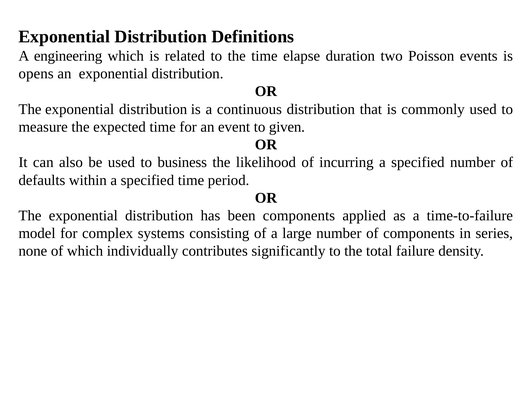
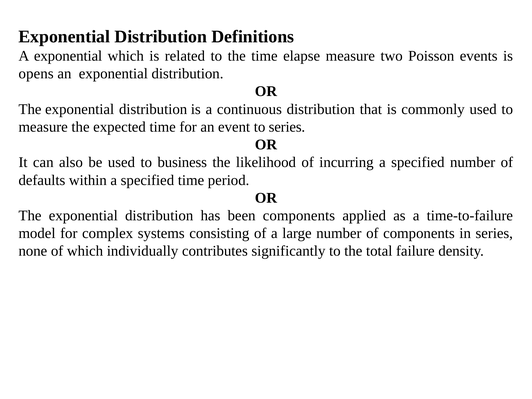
A engineering: engineering -> exponential (68, 56)
elapse duration: duration -> measure (350, 56)
to given: given -> series (287, 127)
